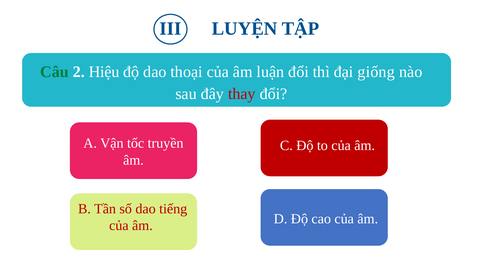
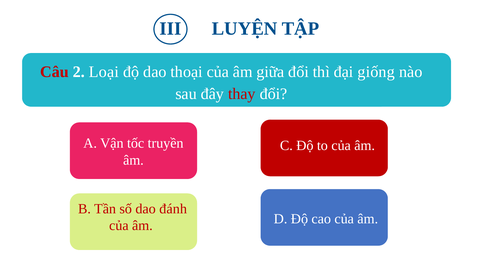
Câu colour: green -> red (54, 72)
Hiệu: Hiệu -> Loại (104, 72)
luận: luận -> giữa (271, 72)
tiếng: tiếng -> đánh (173, 209)
